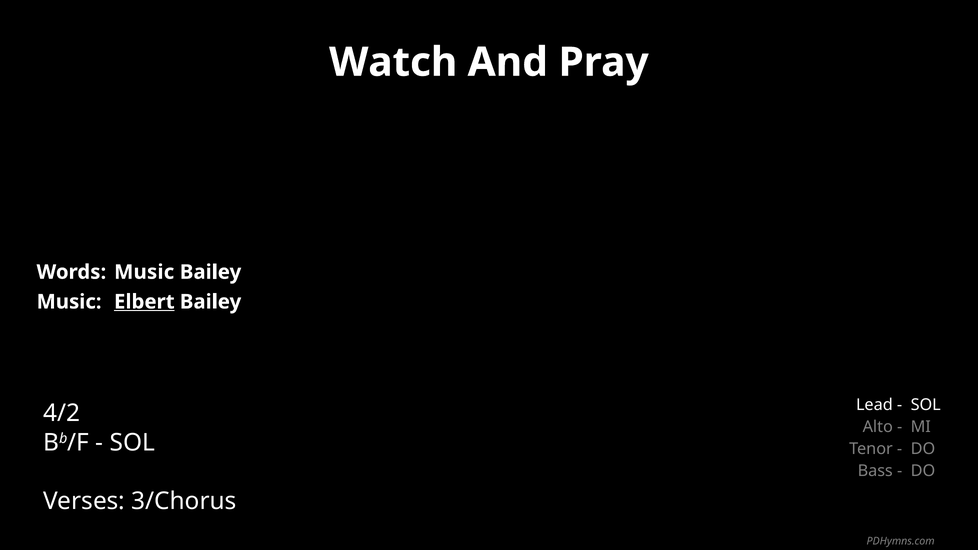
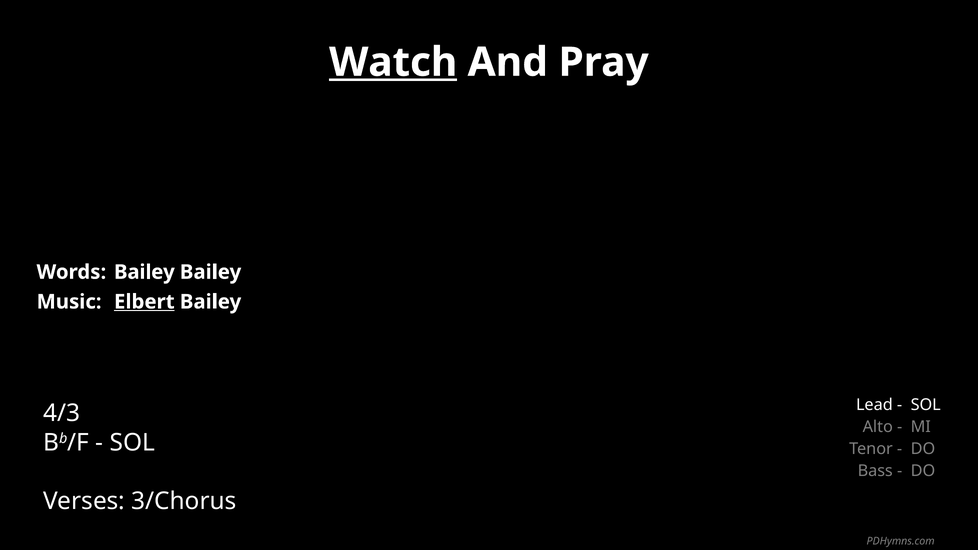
Watch underline: none -> present (393, 62)
Words Music: Music -> Bailey (144, 272)
4/2: 4/2 -> 4/3 (62, 413)
